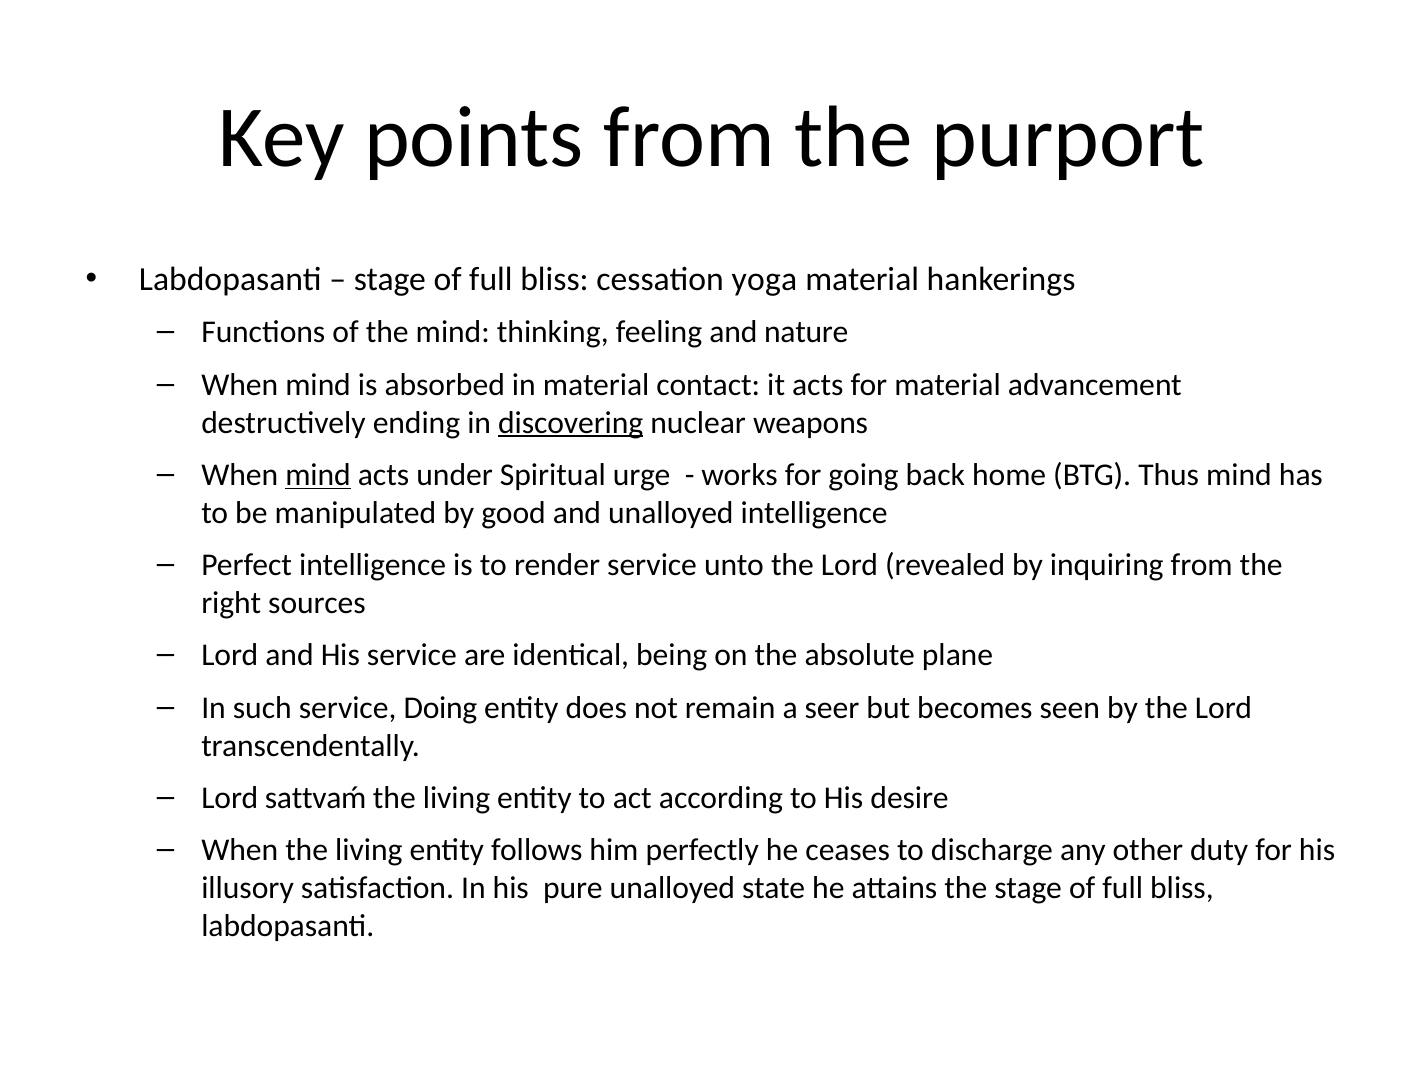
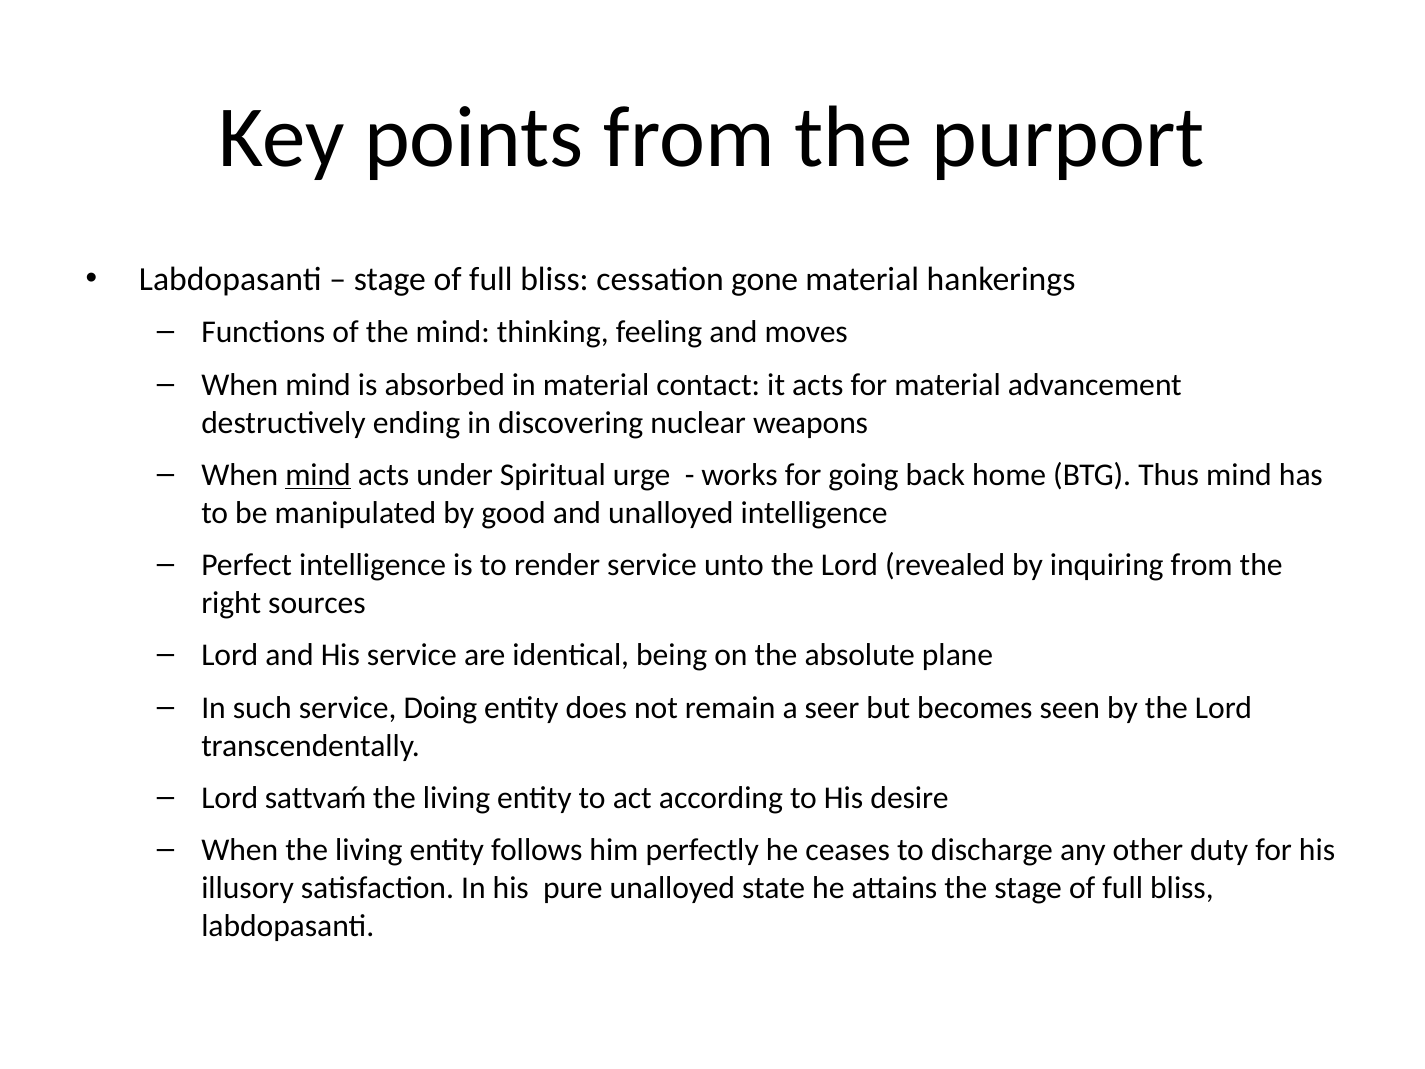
yoga: yoga -> gone (765, 279)
nature: nature -> moves (806, 332)
discovering underline: present -> none (571, 423)
